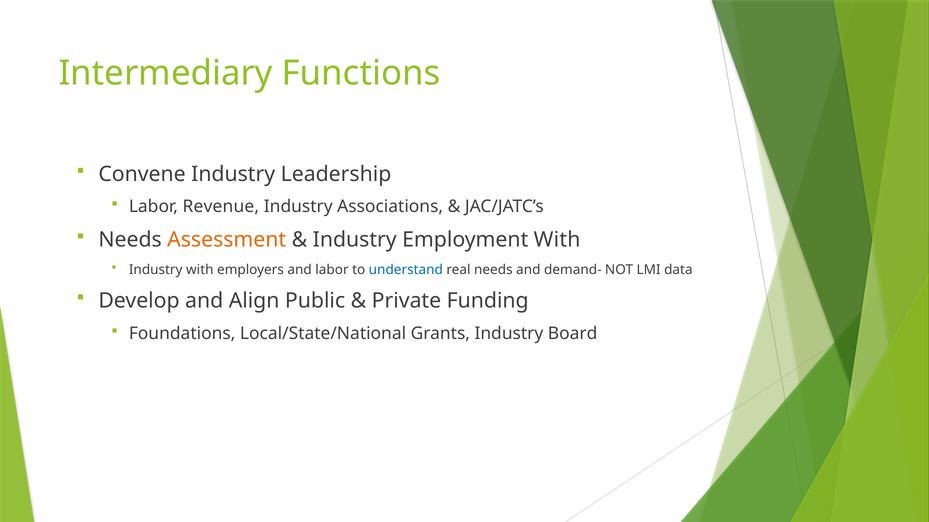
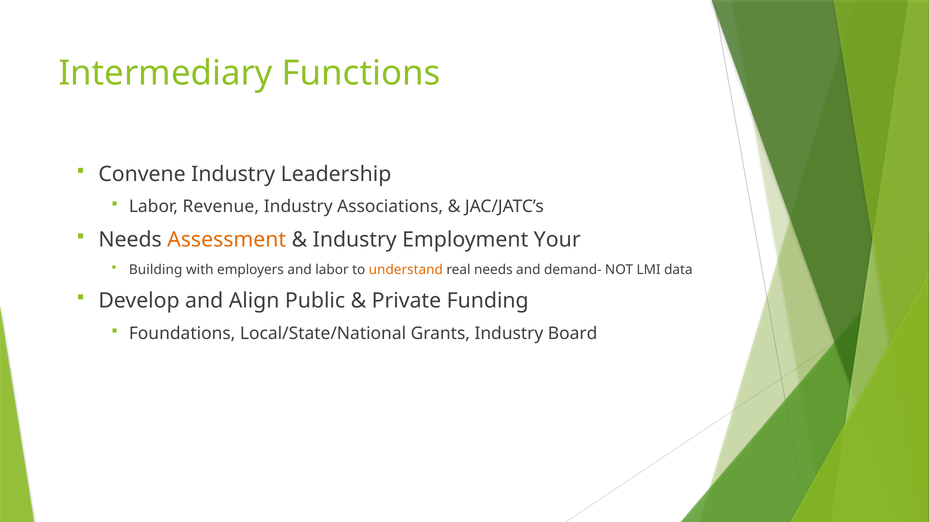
Employment With: With -> Your (557, 240)
Industry: Industry -> Building (156, 270)
understand colour: blue -> orange (406, 270)
